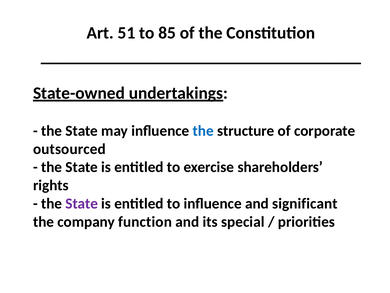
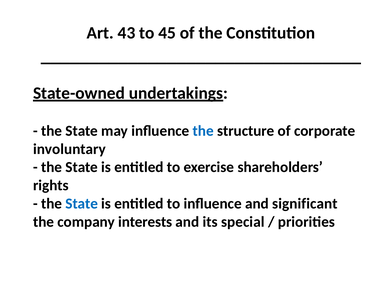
51: 51 -> 43 (127, 33)
85: 85 -> 45 (167, 33)
outsourced: outsourced -> involuntary (69, 149)
State colour: purple -> blue (82, 203)
function: function -> interests (145, 221)
